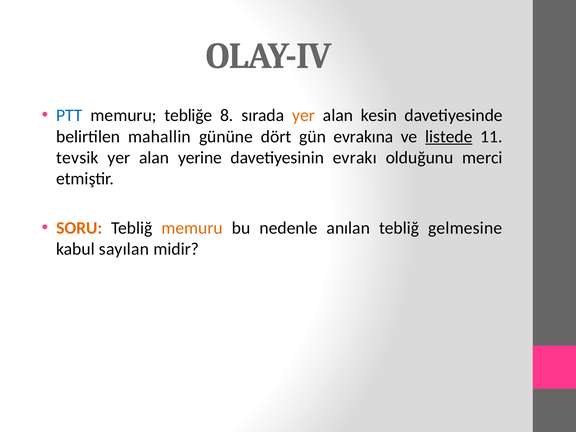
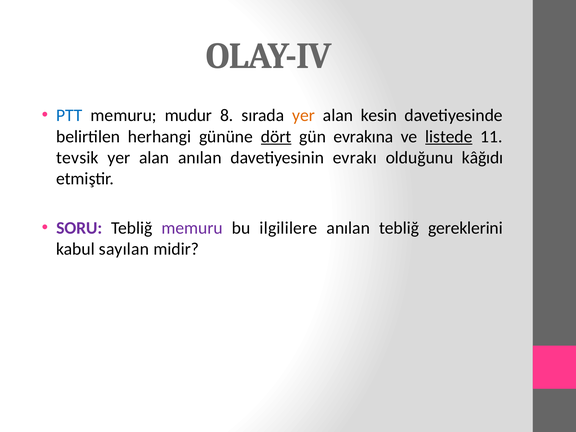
tebliğe: tebliğe -> mudur (188, 115)
mahallin: mahallin -> herhangi (160, 137)
dört underline: none -> present (276, 137)
alan yerine: yerine -> anılan (200, 158)
merci: merci -> kâğıdı (483, 158)
SORU colour: orange -> purple (79, 228)
memuru colour: orange -> purple (192, 228)
nedenle: nedenle -> ilgililere (288, 228)
gelmesine: gelmesine -> gereklerini (465, 228)
